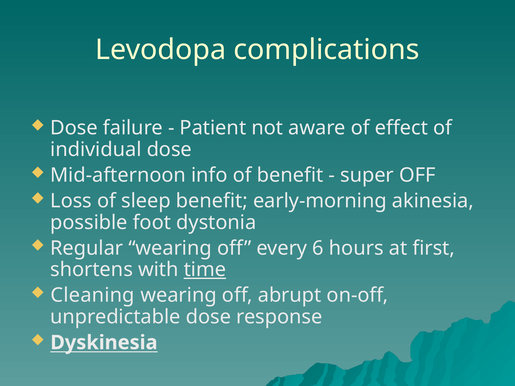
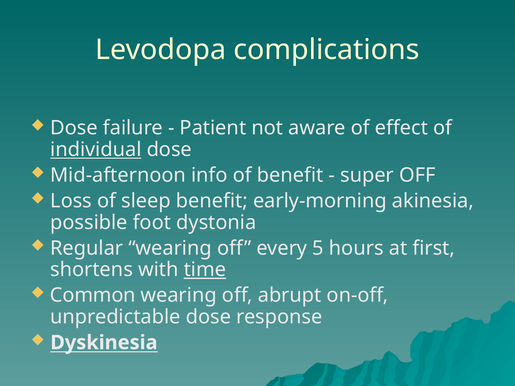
individual underline: none -> present (96, 150)
6: 6 -> 5 (318, 248)
Cleaning: Cleaning -> Common (93, 296)
